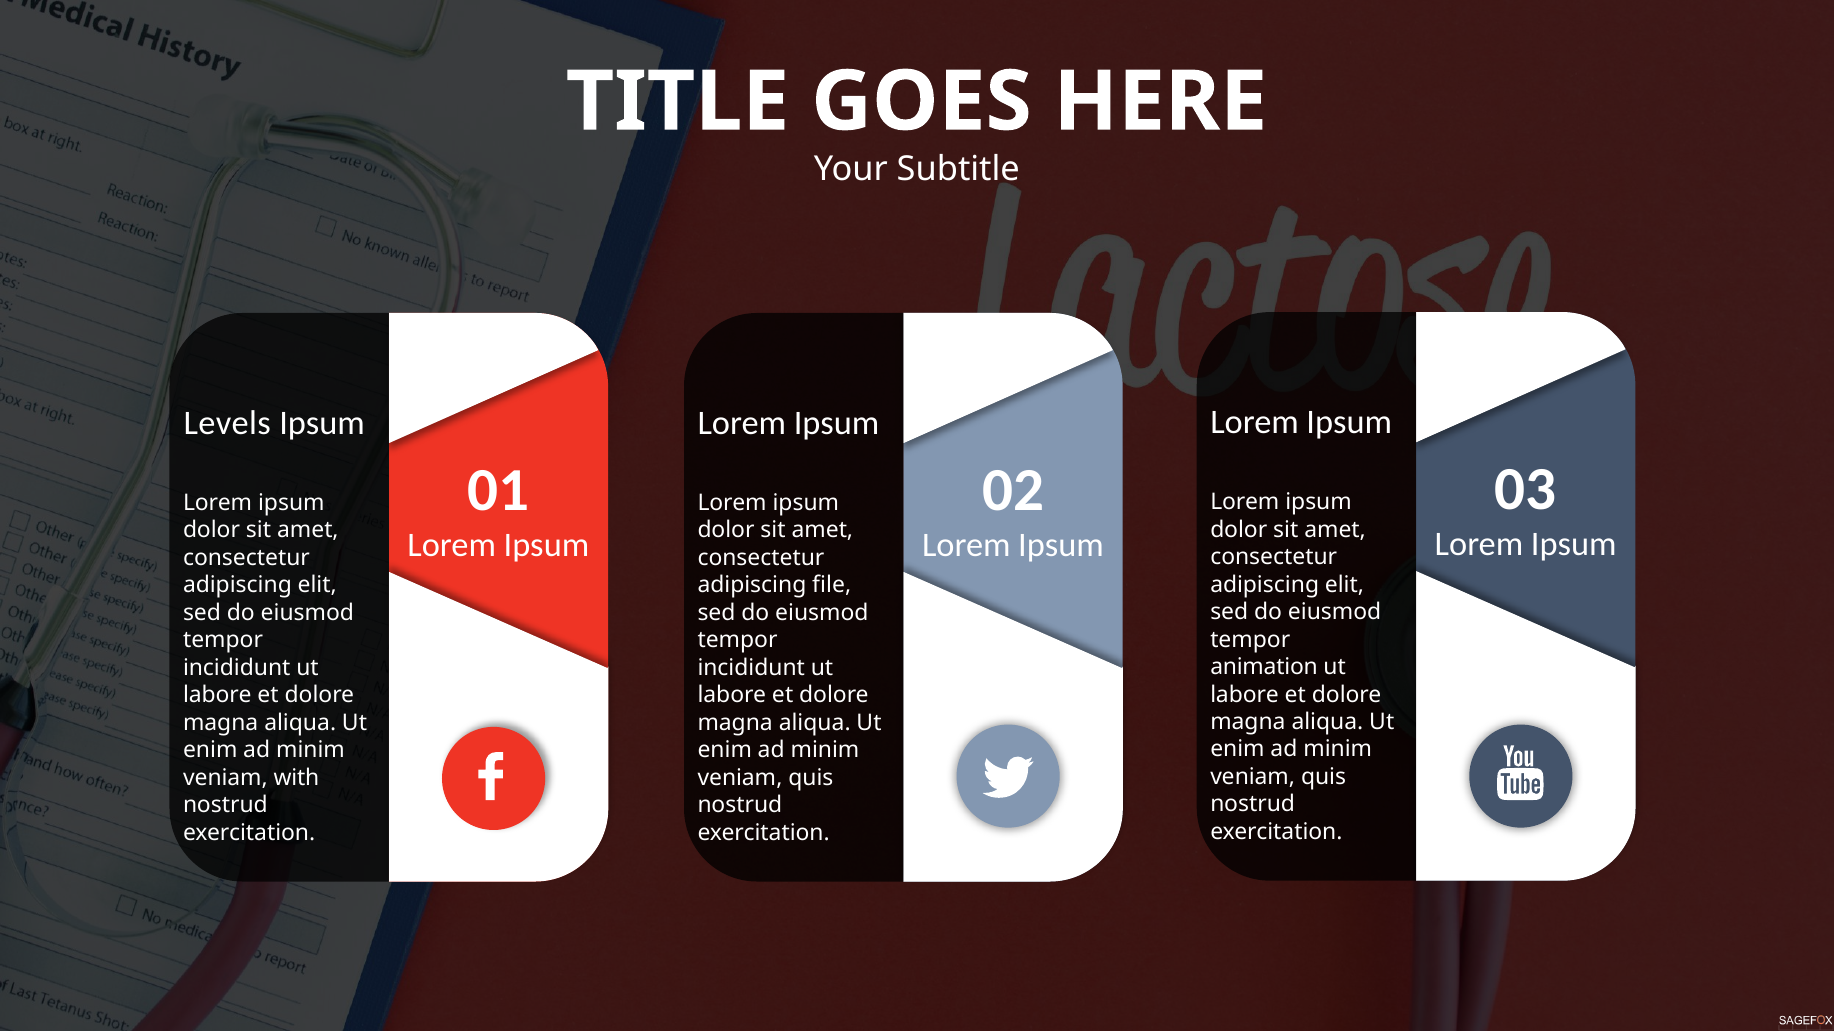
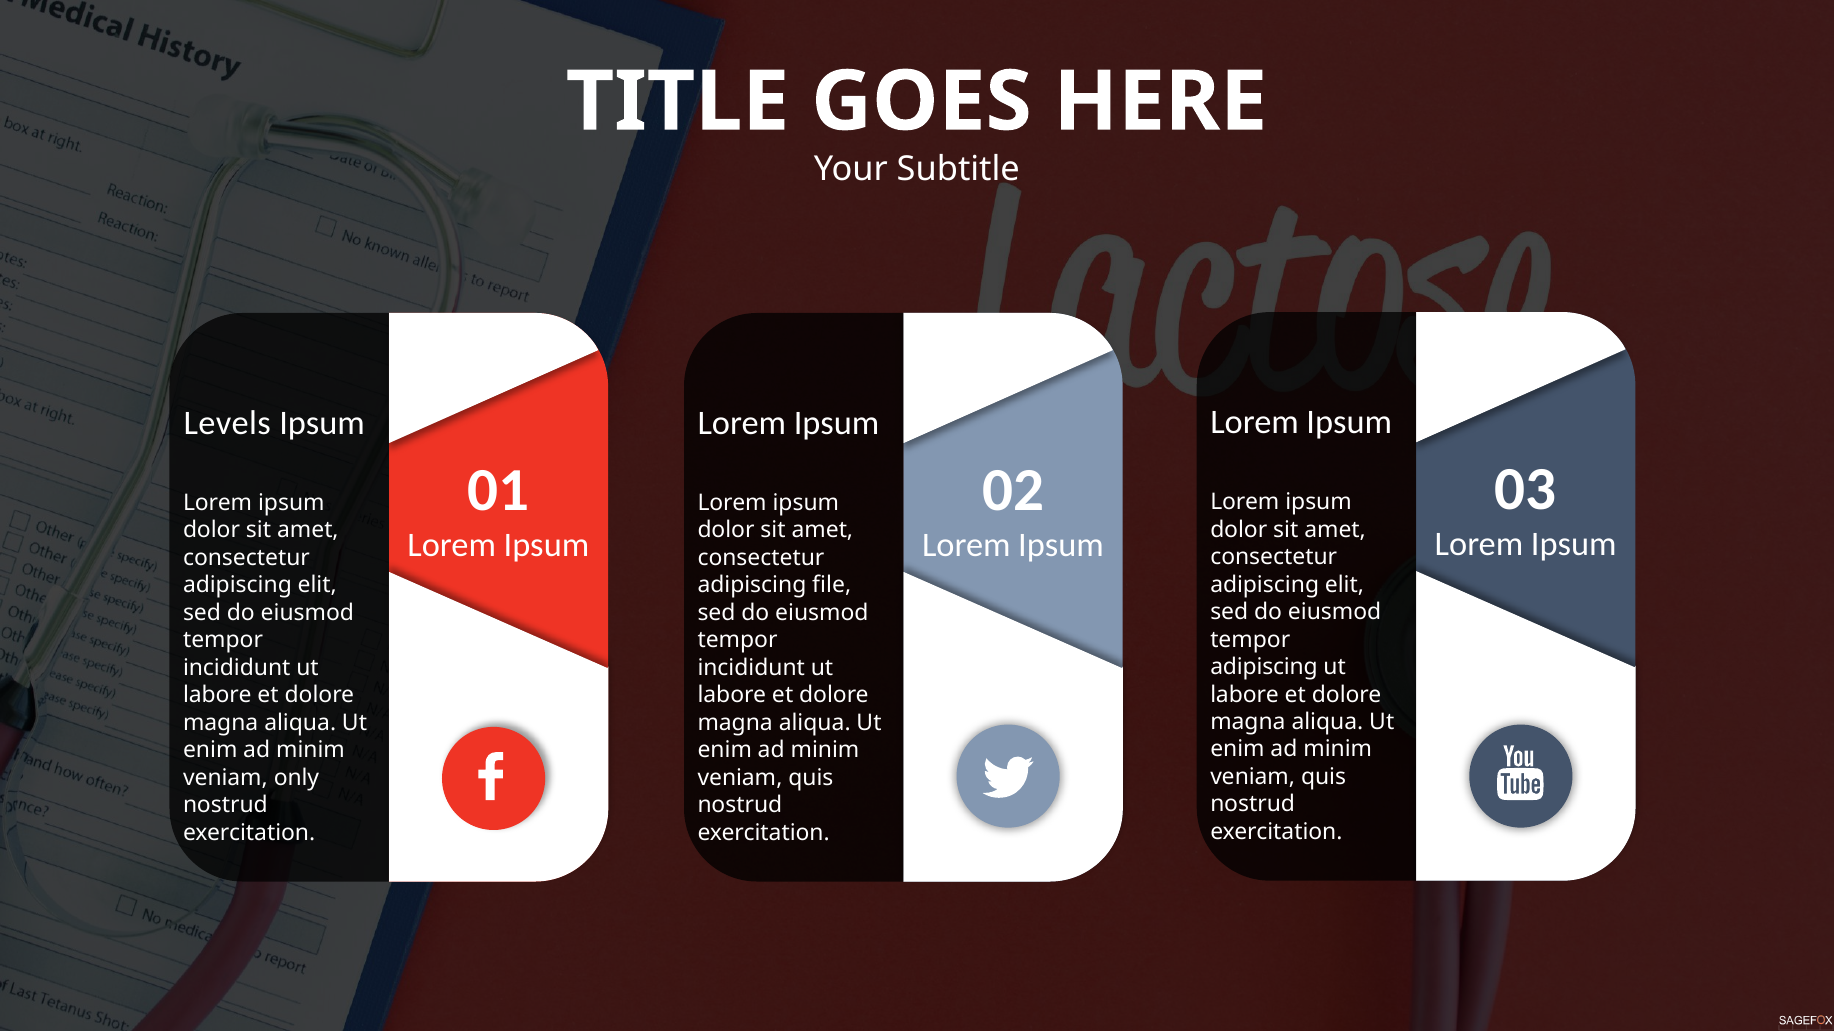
animation: animation -> adipiscing (1264, 667)
with: with -> only (296, 778)
